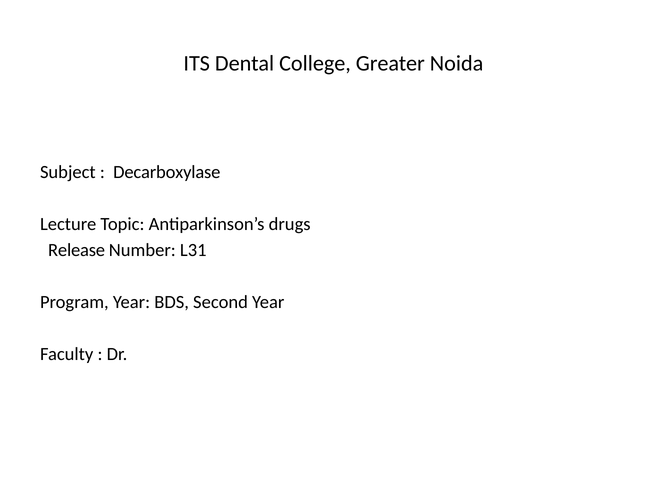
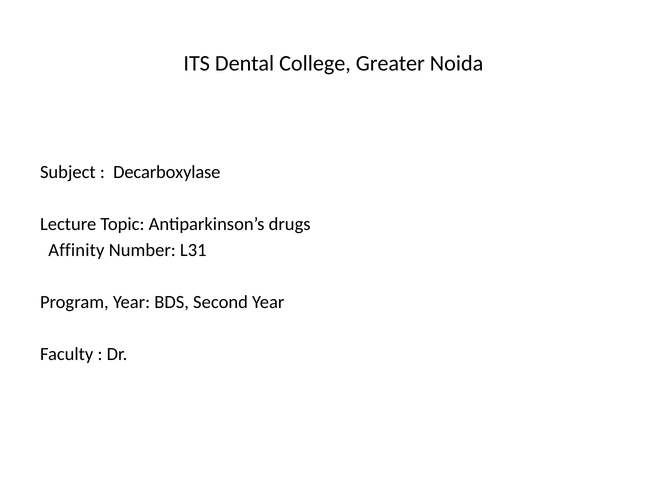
Release: Release -> Affinity (76, 250)
